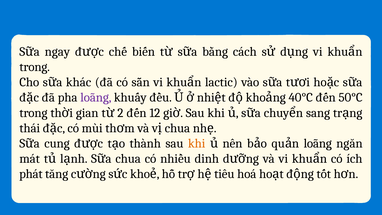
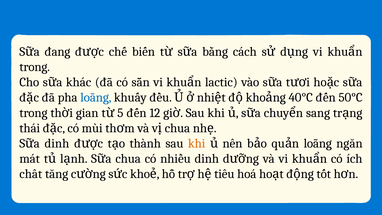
ngay: ngay -> đang (57, 52)
loãng colour: purple -> blue (96, 97)
2: 2 -> 5 (120, 113)
cung: cung -> dinh (57, 143)
phát: phát -> chất (31, 174)
